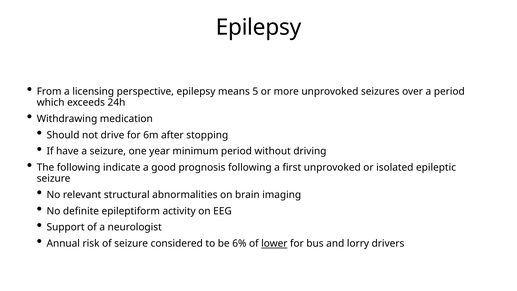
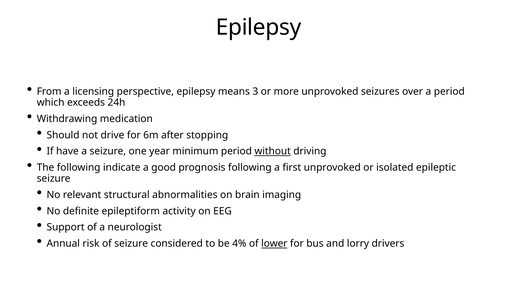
5: 5 -> 3 (255, 92)
without underline: none -> present (273, 151)
6%: 6% -> 4% (239, 243)
